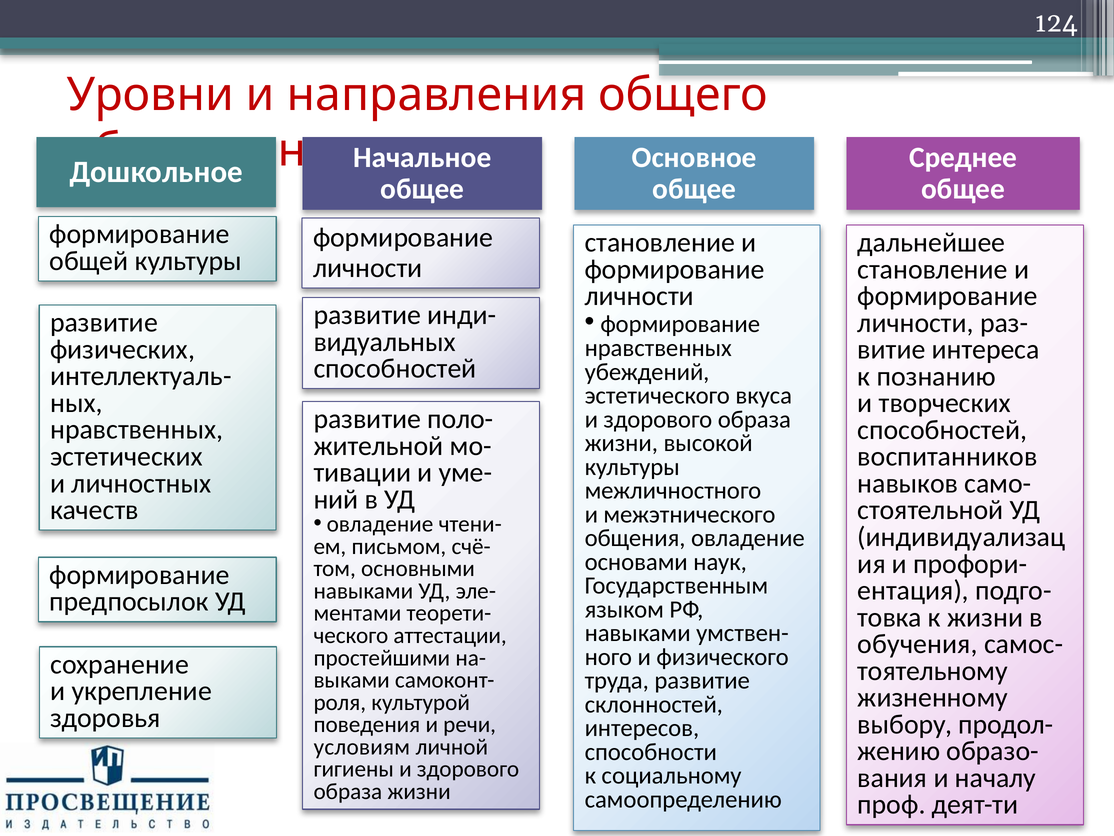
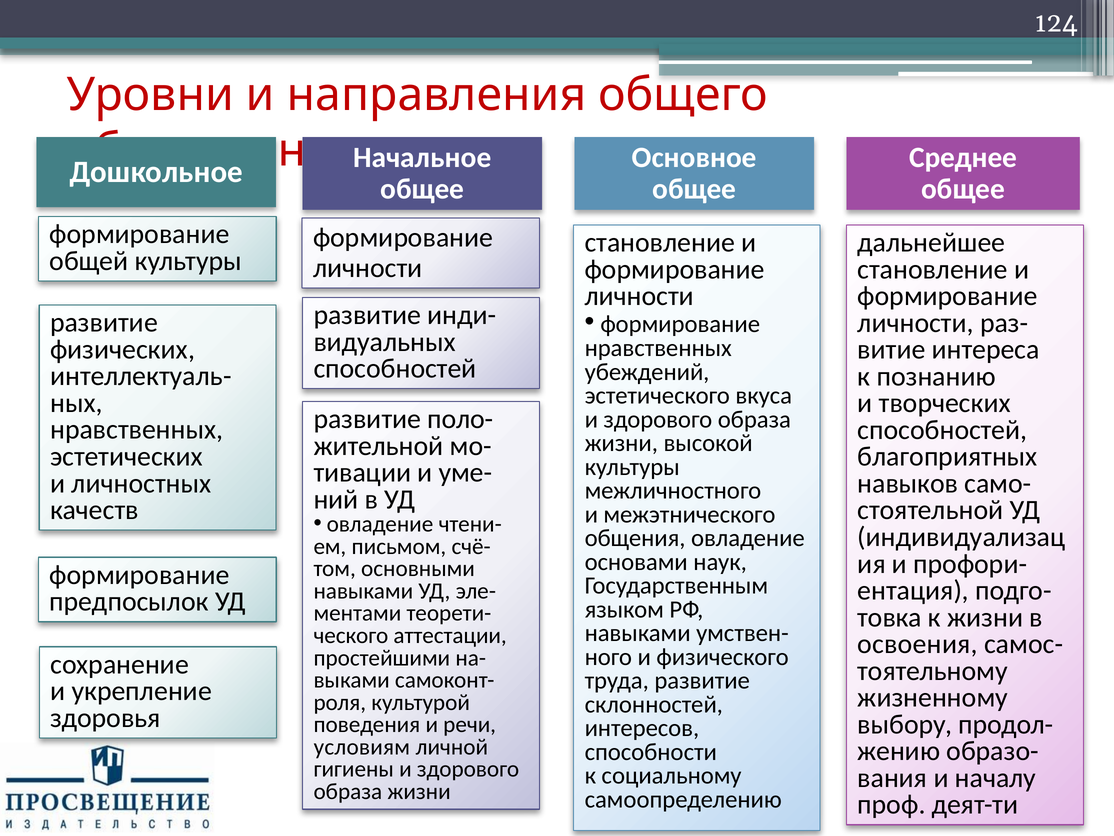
воспитанников: воспитанников -> благоприятных (947, 456)
обучения: обучения -> освоения (918, 644)
